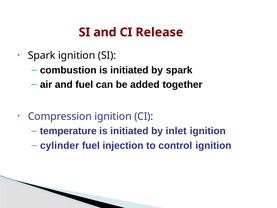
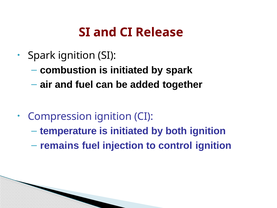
inlet: inlet -> both (176, 131)
cylinder: cylinder -> remains (60, 145)
